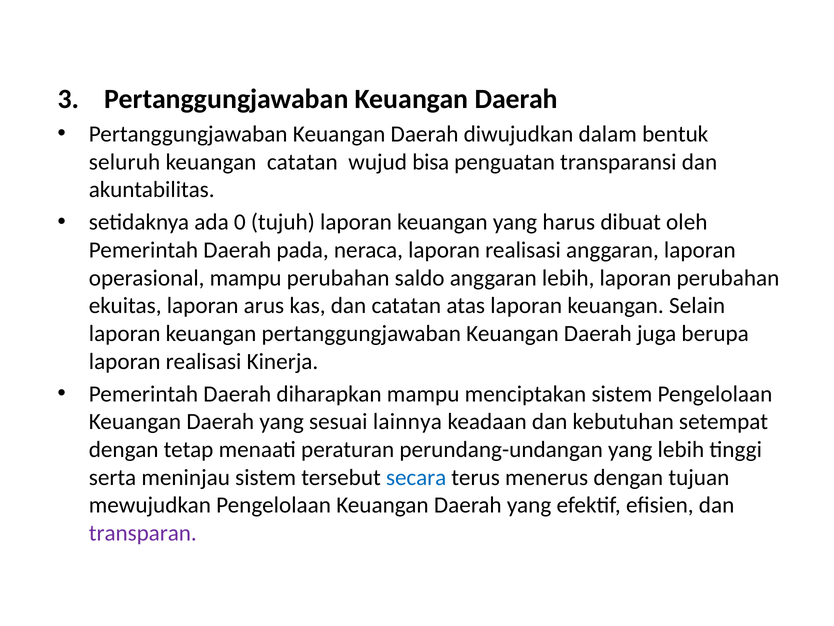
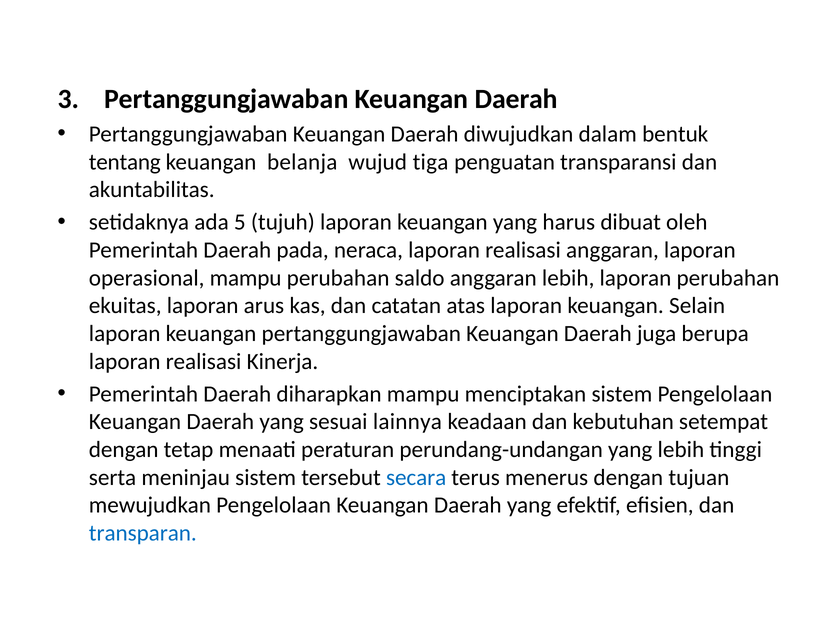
seluruh: seluruh -> tentang (125, 162)
keuangan catatan: catatan -> belanja (302, 162)
bisa: bisa -> tiga (431, 162)
0: 0 -> 5 (240, 222)
transparan colour: purple -> blue (143, 533)
